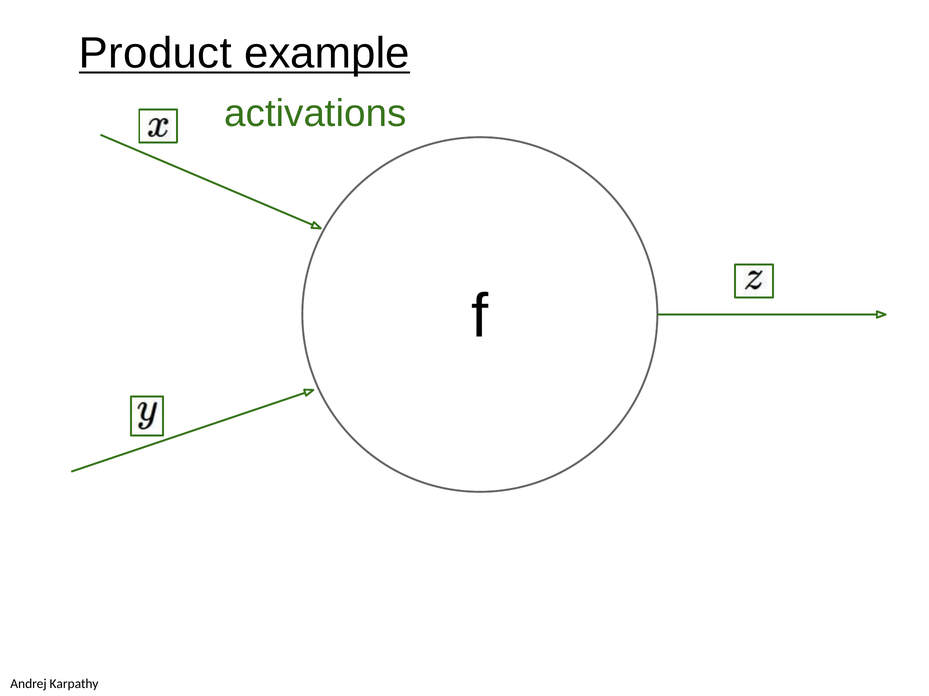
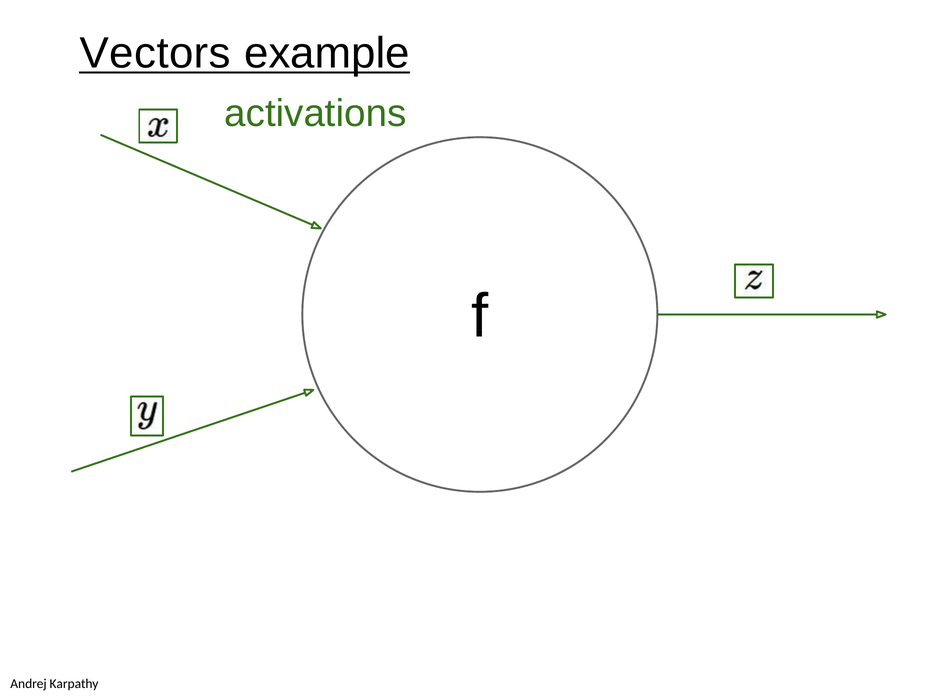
Product: Product -> Vectors (155, 53)
